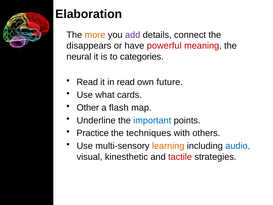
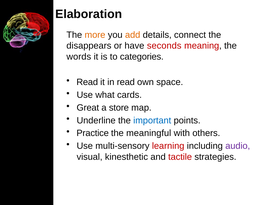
add colour: purple -> orange (133, 35)
powerful: powerful -> seconds (164, 46)
neural: neural -> words (79, 57)
future: future -> space (170, 82)
Other: Other -> Great (88, 108)
flash: flash -> store (119, 108)
techniques: techniques -> meaningful (149, 133)
learning colour: orange -> red (168, 146)
audio colour: blue -> purple (238, 146)
